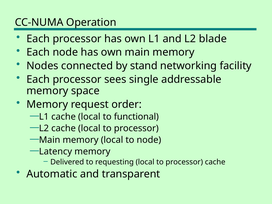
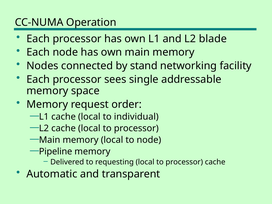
functional: functional -> individual (136, 117)
Latency: Latency -> Pipeline (56, 152)
